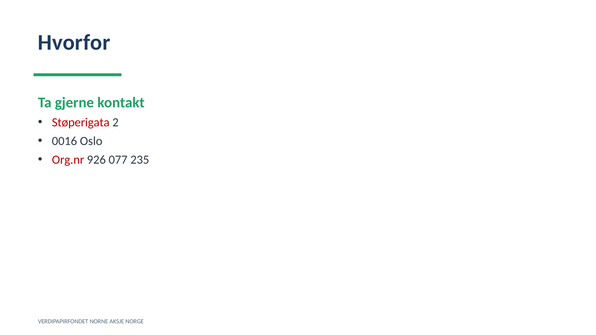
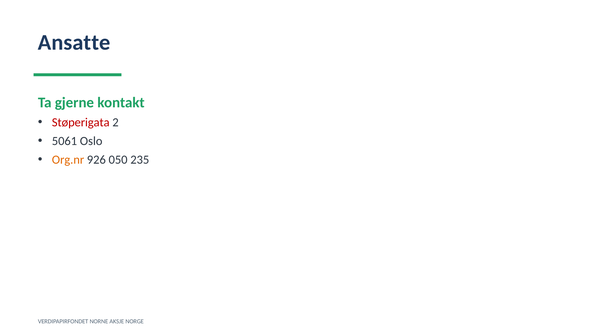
Hvorfor: Hvorfor -> Ansatte (74, 43)
0016: 0016 -> 5061 (64, 141)
Org.nr colour: red -> orange (68, 160)
077: 077 -> 050 (118, 160)
